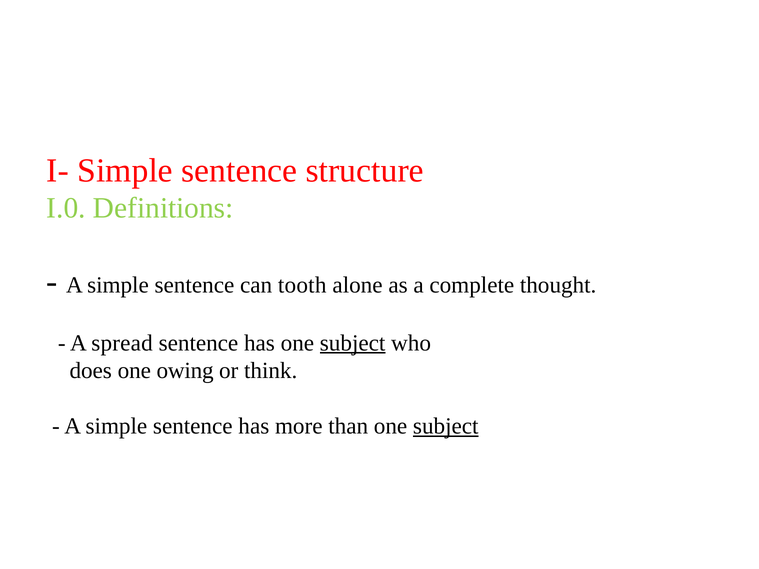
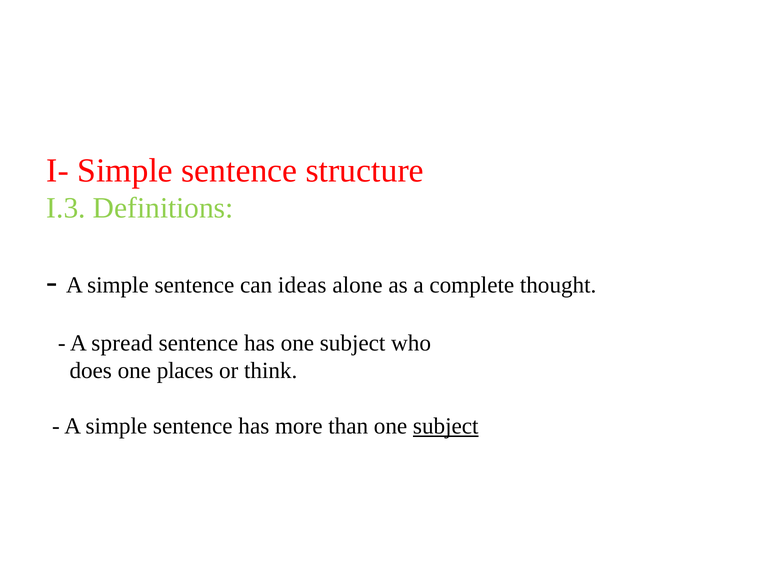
I.0: I.0 -> I.3 (66, 208)
tooth: tooth -> ideas (302, 285)
subject underline: present -> none (353, 343)
owing: owing -> places (185, 371)
